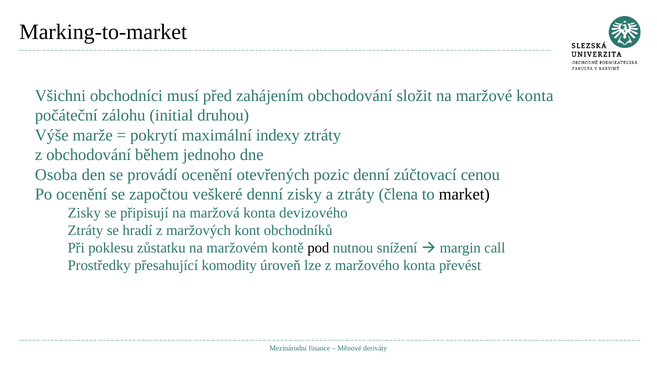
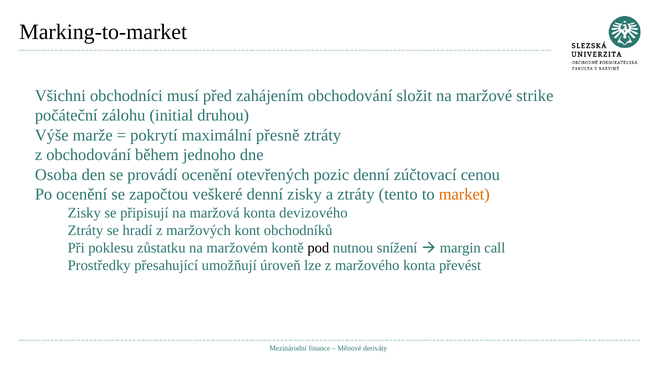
maržové konta: konta -> strike (535, 96)
indexy: indexy -> přesně (278, 135)
člena: člena -> tento (398, 194)
market colour: black -> orange (464, 194)
komodity: komodity -> umožňují (229, 265)
